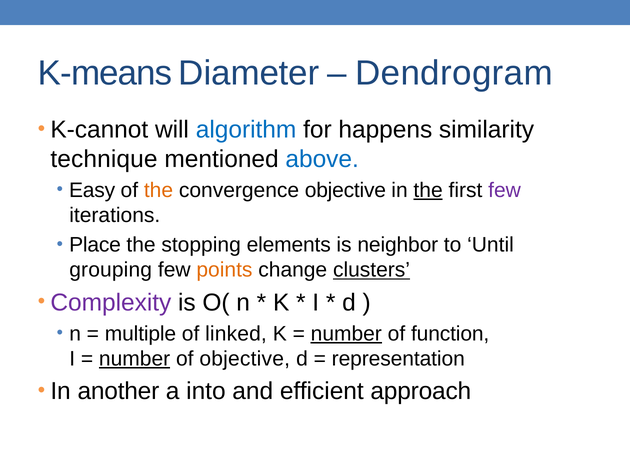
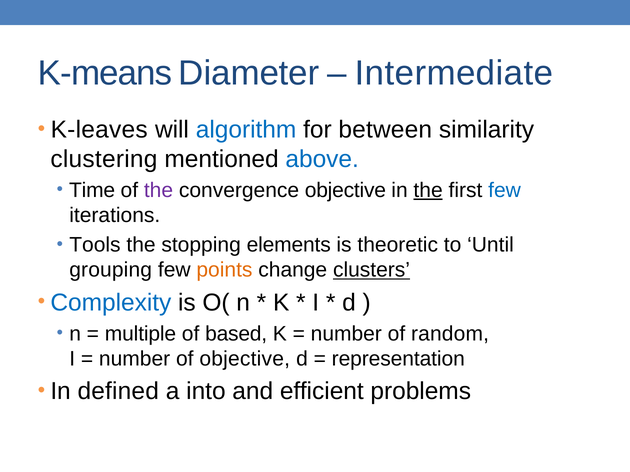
Dendrogram: Dendrogram -> Intermediate (454, 73)
K-cannot: K-cannot -> K-leaves (99, 130)
happens: happens -> between (385, 130)
technique: technique -> clustering (104, 159)
Easy: Easy -> Time (92, 191)
the colour: orange -> purple (159, 191)
few colour: purple -> blue (505, 191)
Place: Place -> Tools (95, 245)
neighbor: neighbor -> theoretic (398, 245)
Complexity colour: purple -> blue (111, 303)
linked: linked -> based (236, 334)
number underline: present -> none (346, 334)
function: function -> random (450, 334)
number underline: present -> none (135, 359)
another: another -> defined (118, 392)
approach: approach -> problems (421, 392)
